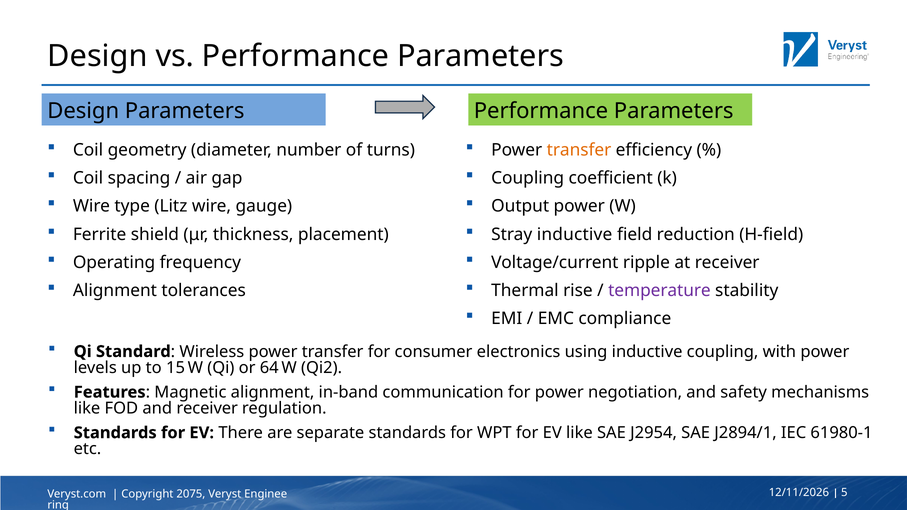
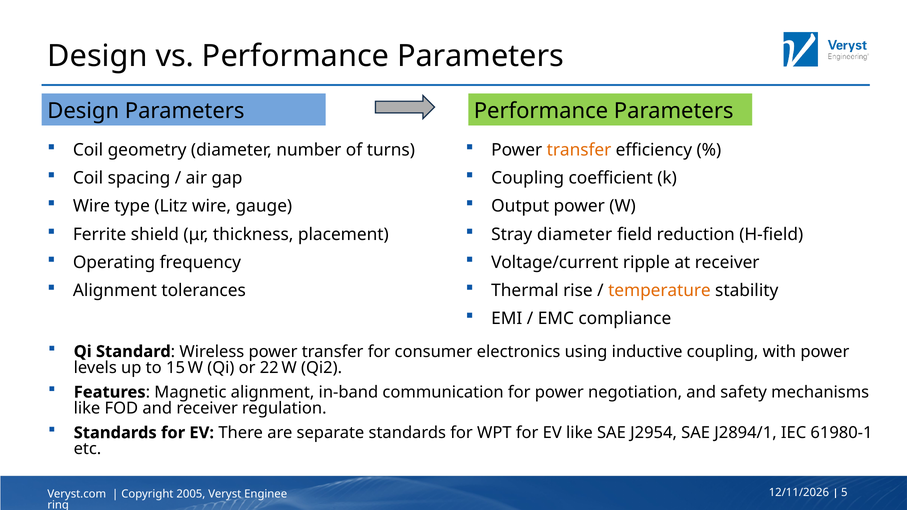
Stray inductive: inductive -> diameter (575, 234)
temperature colour: purple -> orange (659, 291)
64: 64 -> 22 (269, 368)
2075: 2075 -> 2005 (191, 494)
